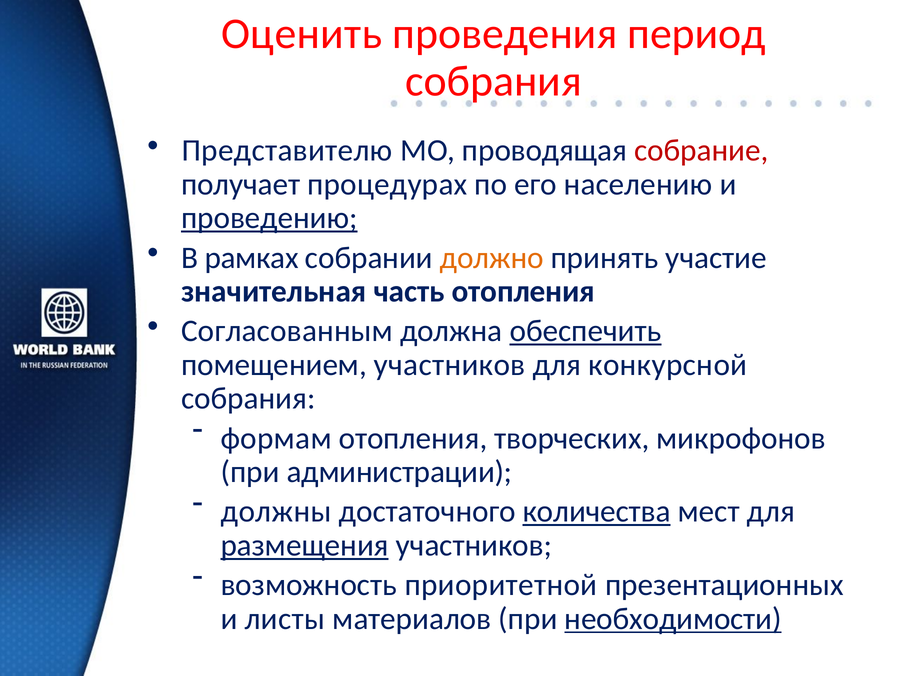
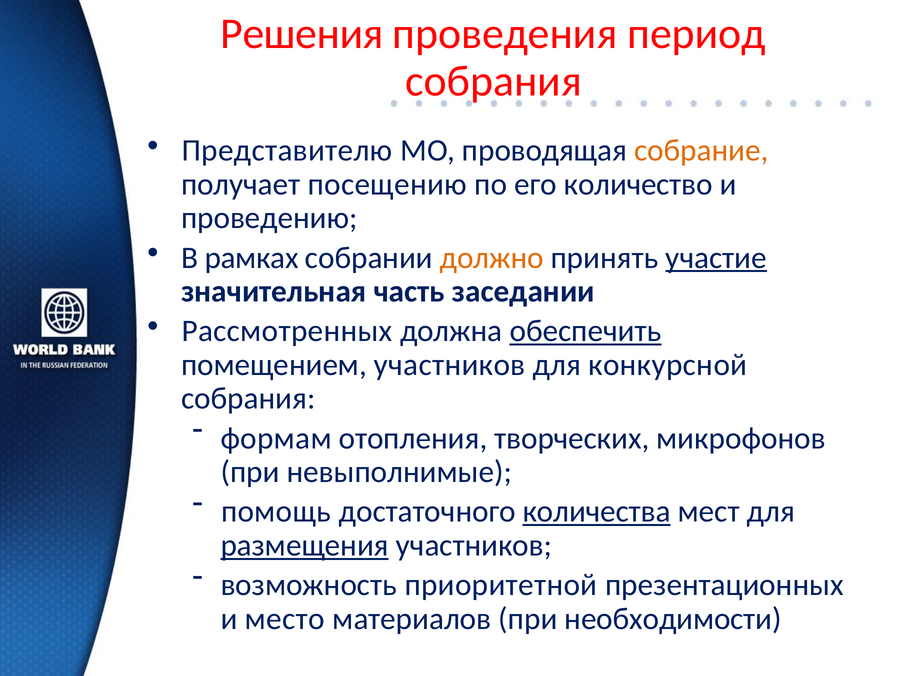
Оценить: Оценить -> Решения (302, 34)
собрание colour: red -> orange (701, 150)
процедурах: процедурах -> посещению (387, 184)
населению: населению -> количество (638, 184)
проведению underline: present -> none (269, 218)
участие underline: none -> present (716, 258)
часть отопления: отопления -> заседании (523, 291)
Согласованным: Согласованным -> Рассмотренных (287, 331)
администрации: администрации -> невыполнимые (399, 472)
должны: должны -> помощь (276, 511)
листы: листы -> место (285, 619)
необходимости underline: present -> none (673, 619)
